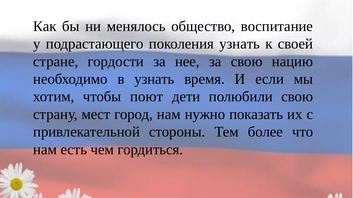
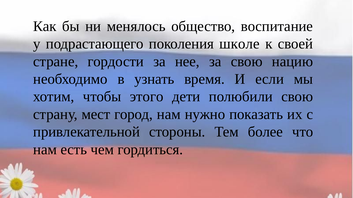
поколения узнать: узнать -> школе (240, 44)
поют: поют -> этого (147, 97)
